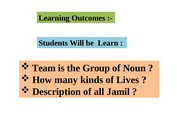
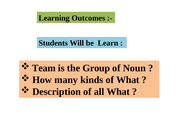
of Lives: Lives -> What (128, 80)
all Jamil: Jamil -> What (118, 92)
